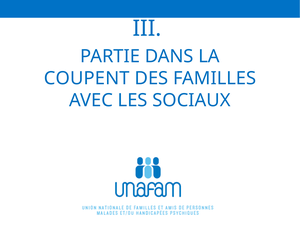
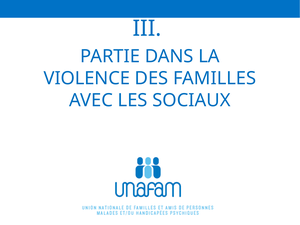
COUPENT: COUPENT -> VIOLENCE (87, 78)
